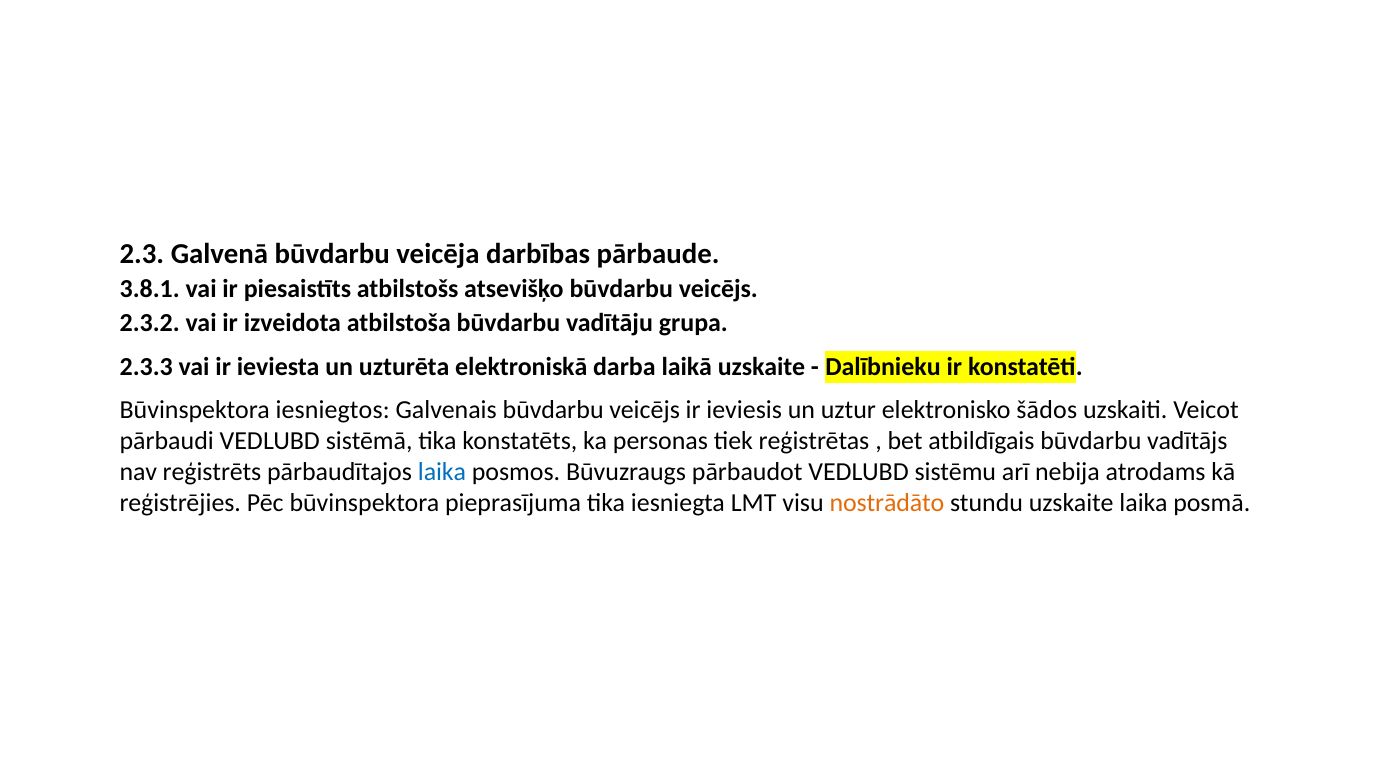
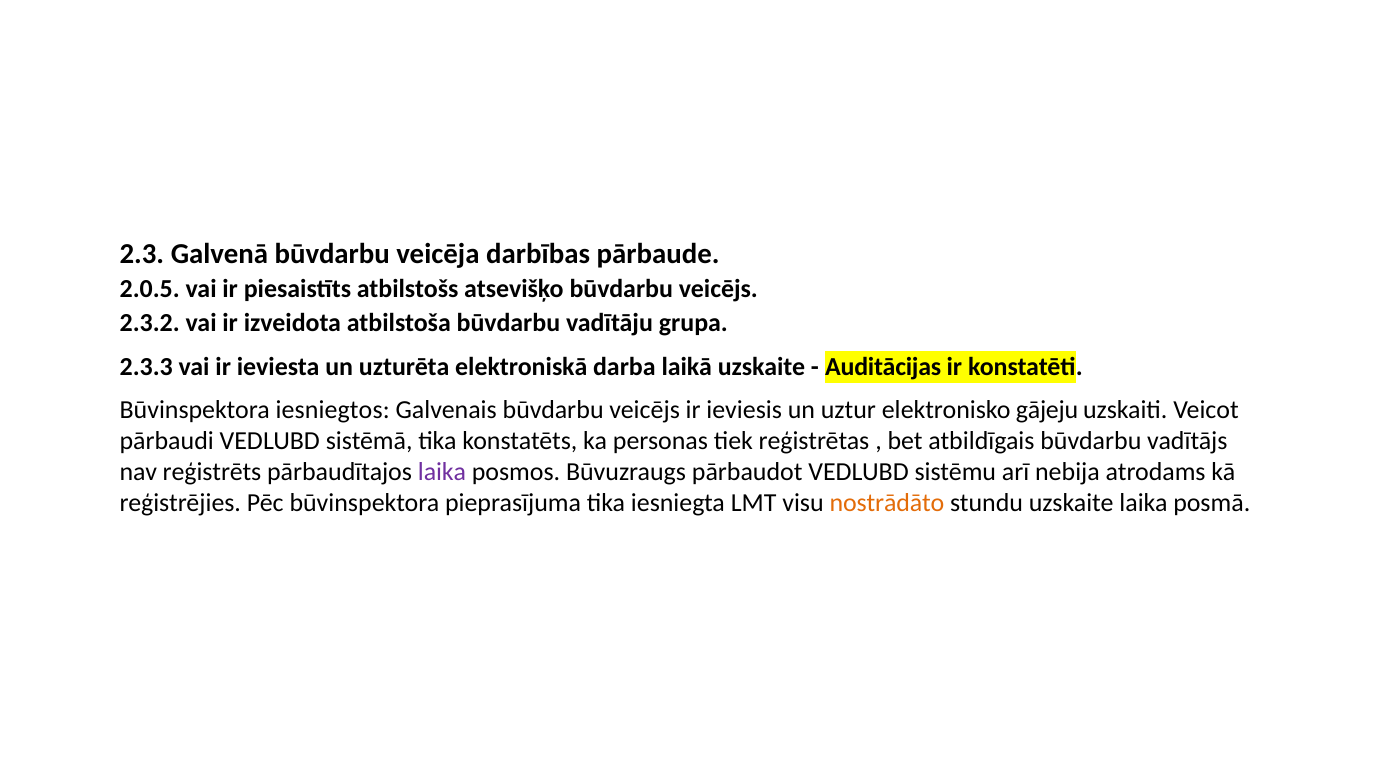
3.8.1: 3.8.1 -> 2.0.5 (150, 289)
Dalībnieku: Dalībnieku -> Auditācijas (883, 367)
šādos: šādos -> gājeju (1047, 410)
laika colour: blue -> purple (442, 472)
